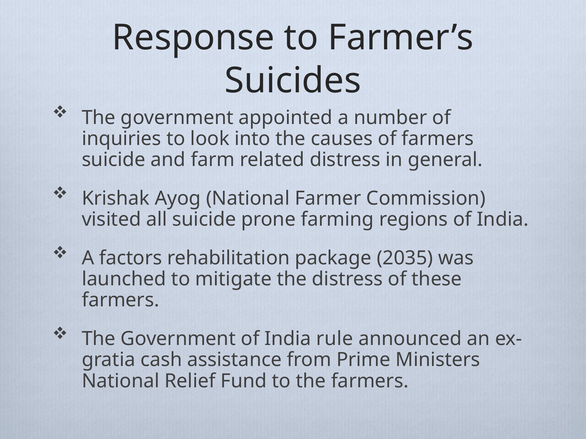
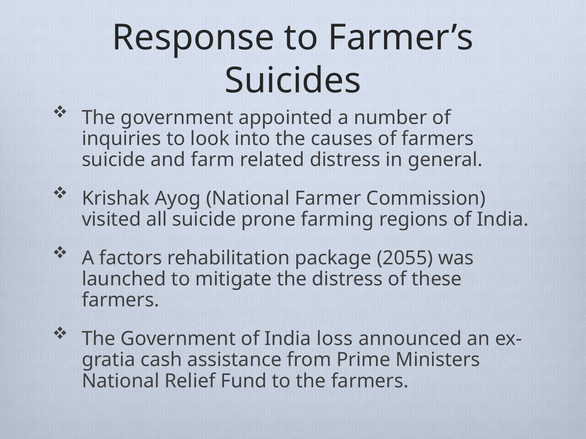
2035: 2035 -> 2055 (405, 258)
rule: rule -> loss (335, 339)
